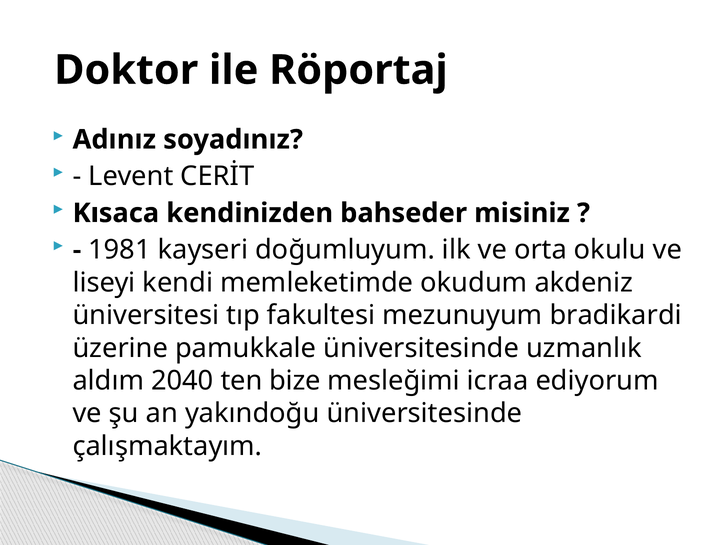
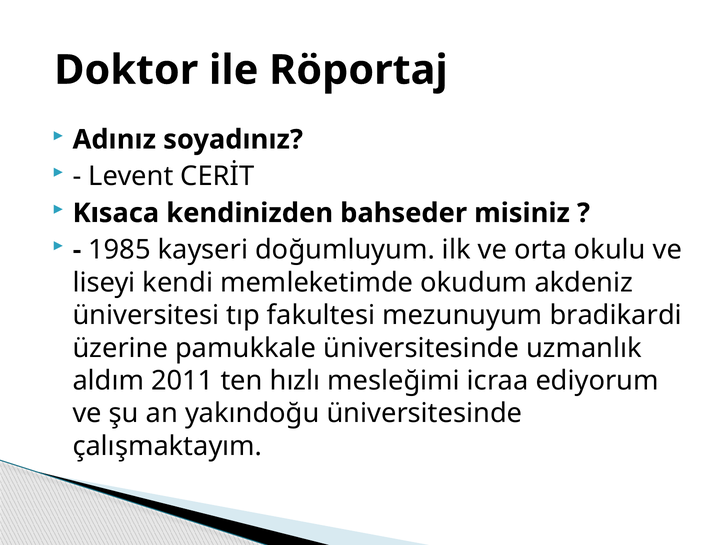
1981: 1981 -> 1985 (120, 250)
2040: 2040 -> 2011 (182, 381)
bize: bize -> hızlı (295, 381)
